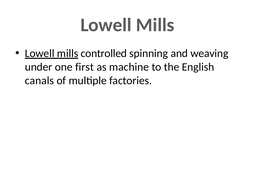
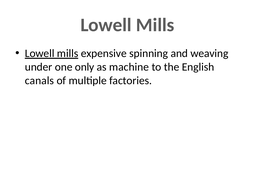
controlled: controlled -> expensive (104, 53)
first: first -> only (85, 67)
